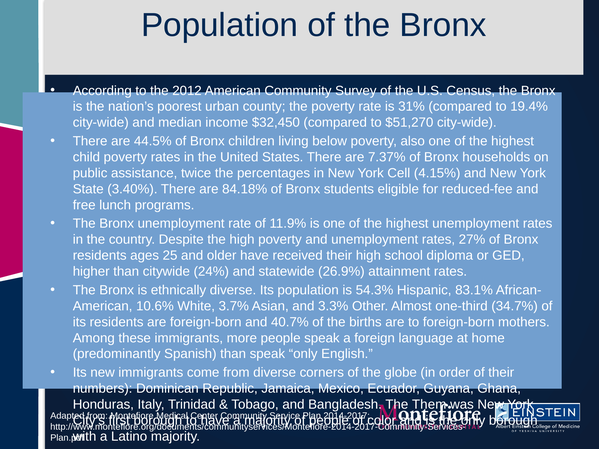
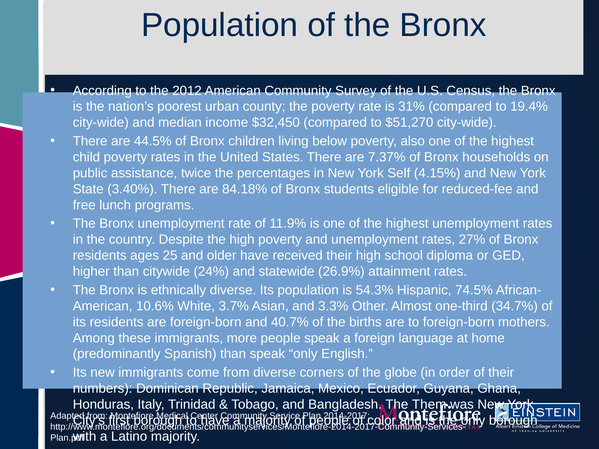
Cell: Cell -> Self (399, 173)
83.1%: 83.1% -> 74.5% (474, 290)
